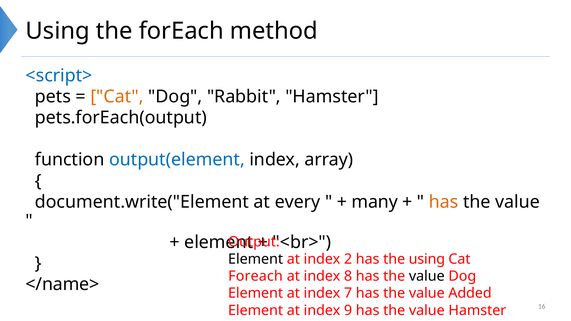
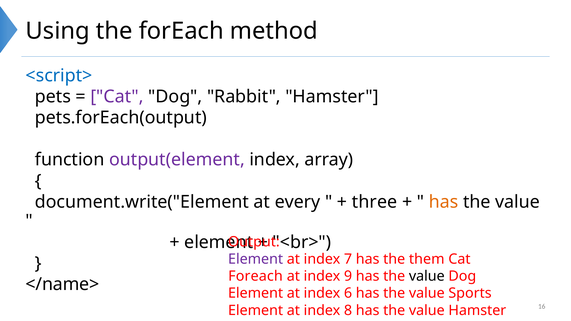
Cat colour: orange -> purple (117, 97)
output(element colour: blue -> purple (177, 160)
many: many -> three (375, 202)
Element colour: black -> purple (256, 259)
2: 2 -> 7 (348, 259)
the using: using -> them (427, 259)
8: 8 -> 9 (348, 276)
7: 7 -> 6 (348, 293)
Added: Added -> Sports (470, 293)
9: 9 -> 8 (348, 311)
